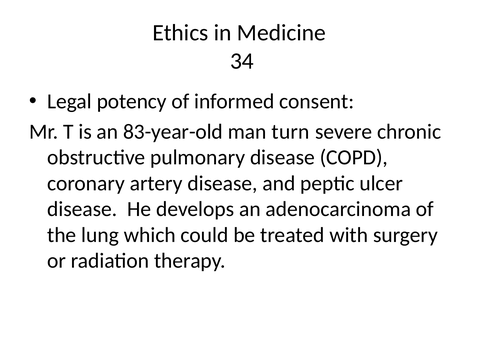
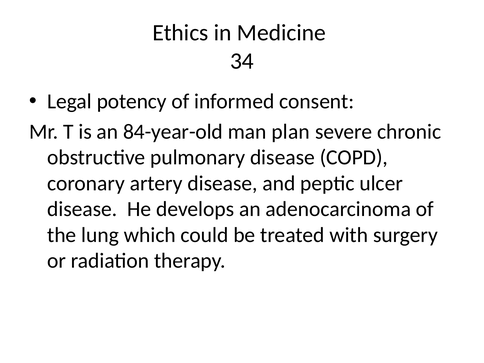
83-year-old: 83-year-old -> 84-year-old (173, 132)
turn: turn -> plan (291, 132)
